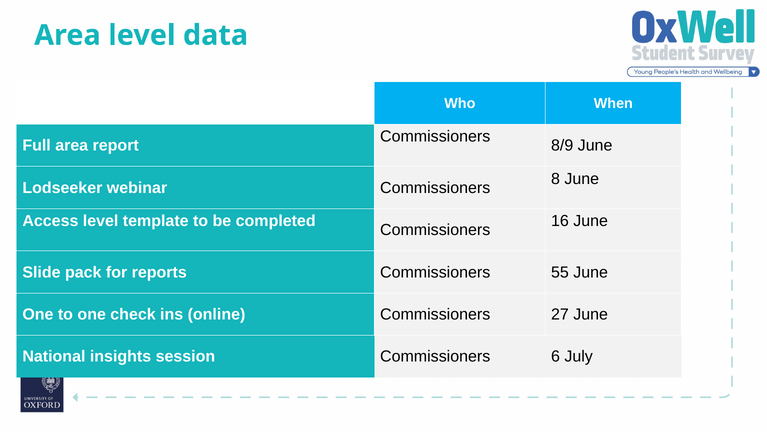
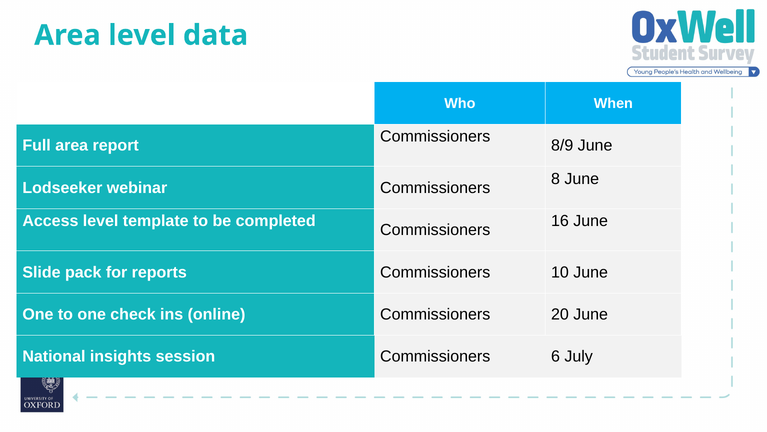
55: 55 -> 10 (560, 272)
27: 27 -> 20 (560, 314)
